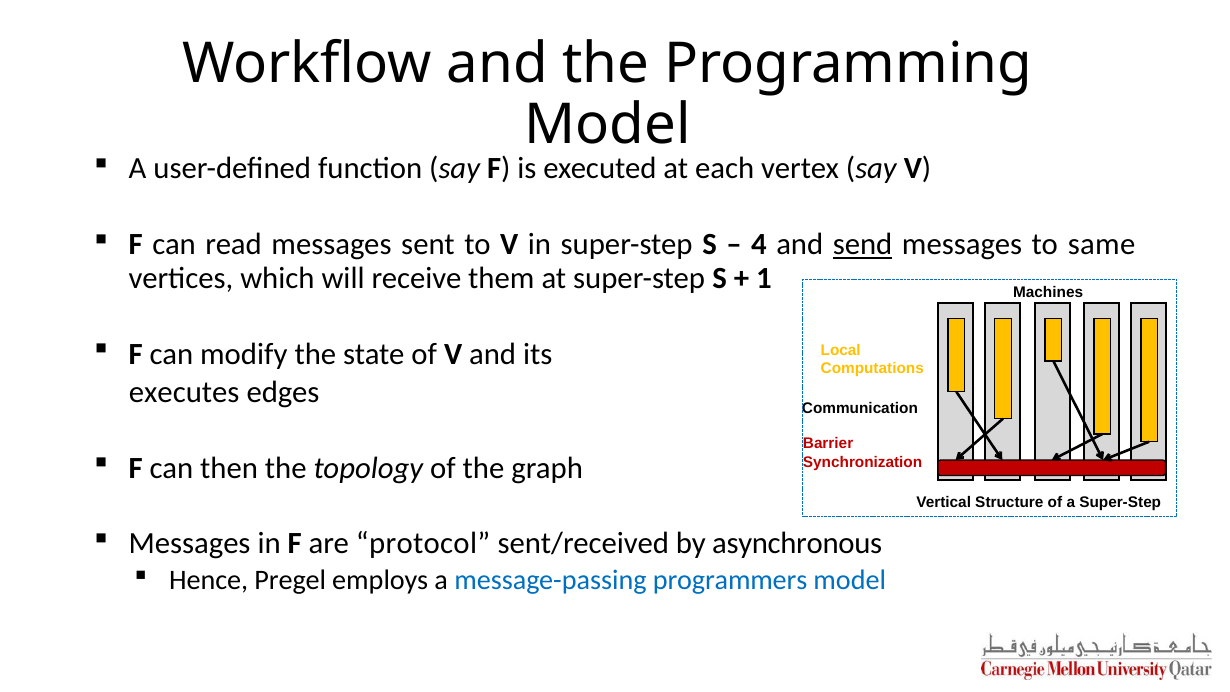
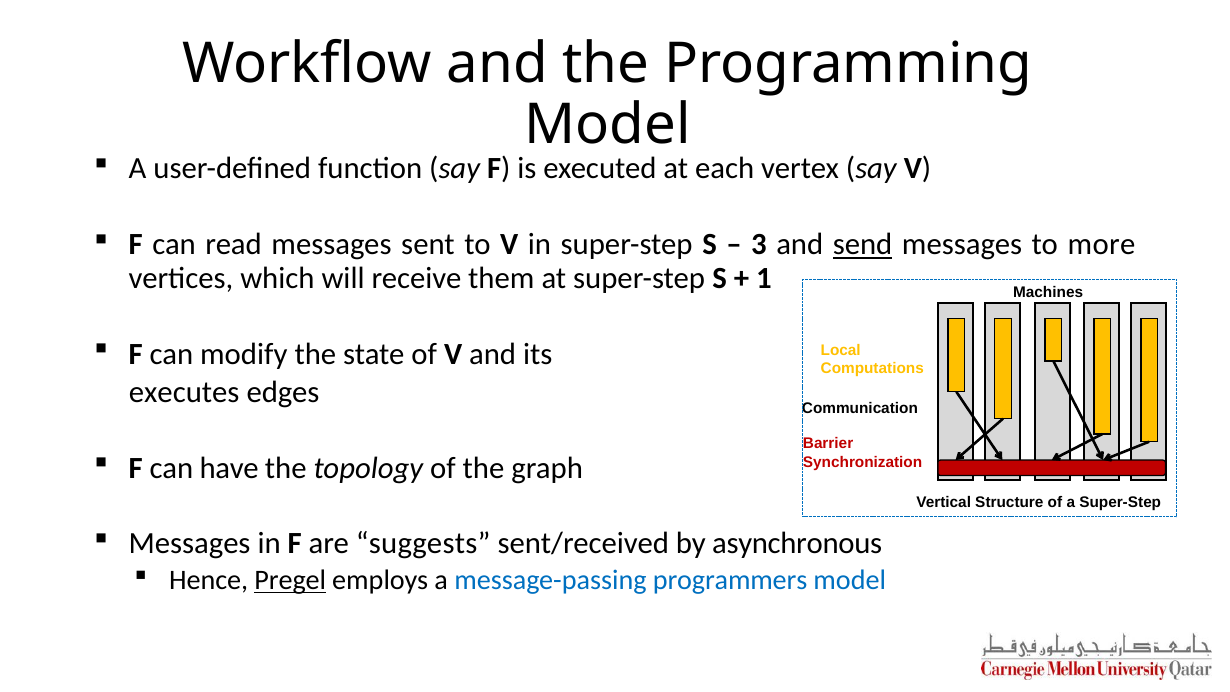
4: 4 -> 3 (759, 245)
same: same -> more (1102, 245)
then: then -> have (229, 468)
protocol: protocol -> suggests (423, 544)
Pregel underline: none -> present (290, 580)
